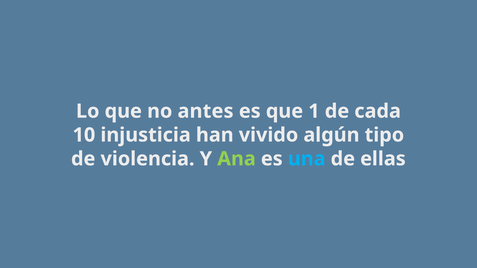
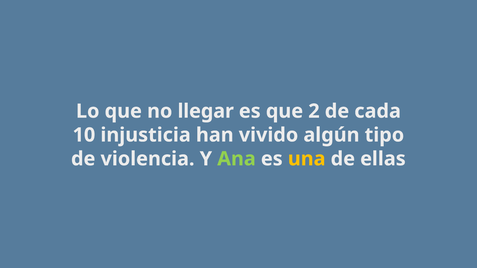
antes: antes -> llegar (206, 111)
1: 1 -> 2 (314, 111)
una colour: light blue -> yellow (307, 159)
